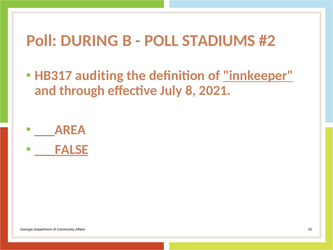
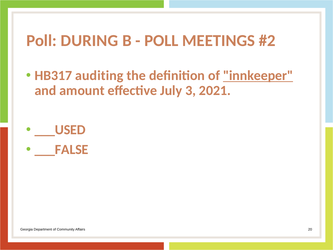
STADIUMS: STADIUMS -> MEETINGS (219, 41)
through: through -> amount (82, 91)
8: 8 -> 3 (191, 91)
___AREA: ___AREA -> ___USED (60, 130)
___FALSE underline: present -> none (62, 149)
